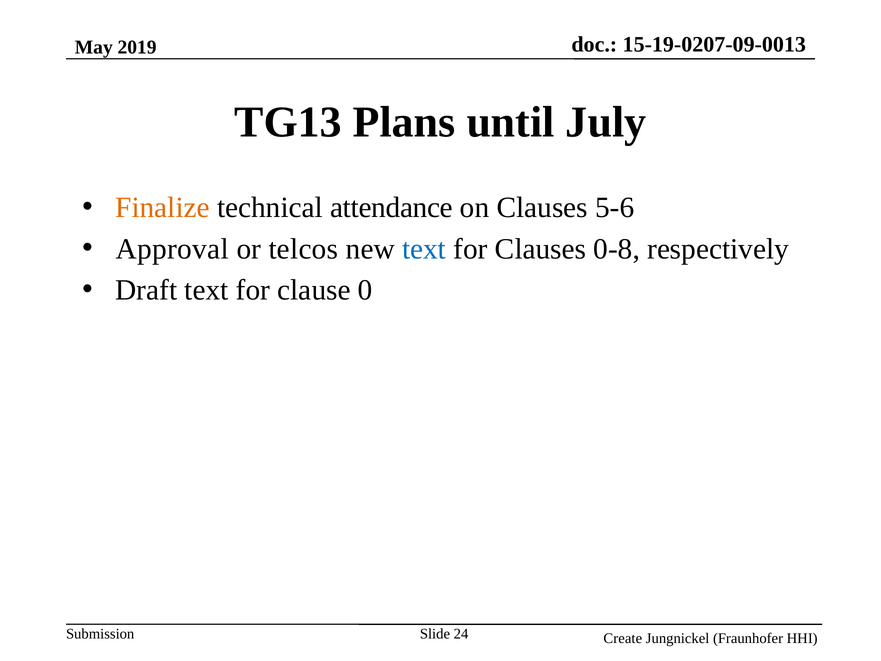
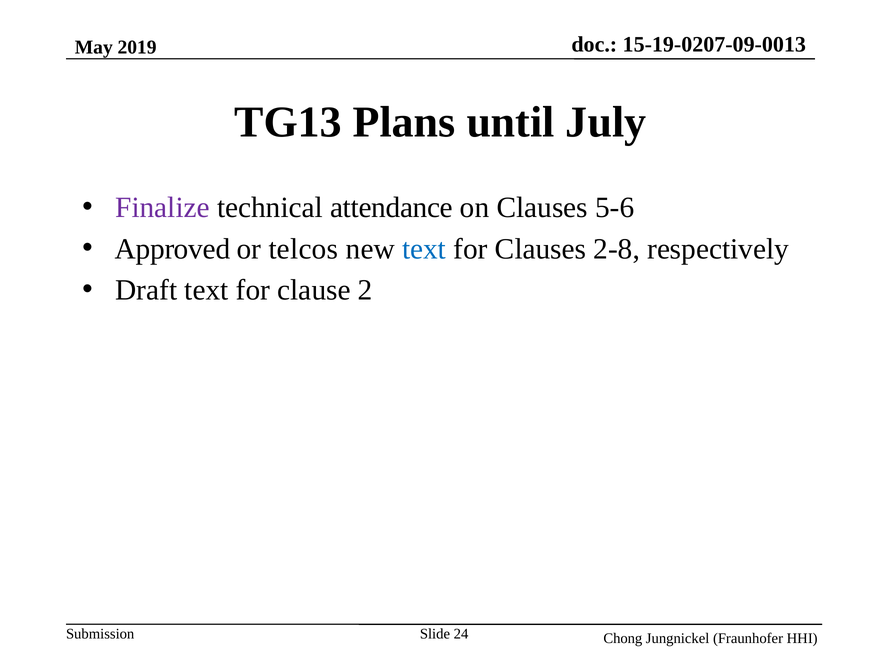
Finalize colour: orange -> purple (163, 208)
Approval: Approval -> Approved (172, 249)
0-8: 0-8 -> 2-8 (617, 249)
0: 0 -> 2 (365, 290)
Create: Create -> Chong (623, 638)
